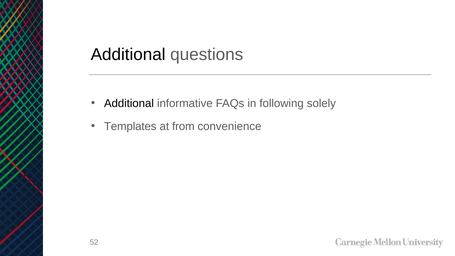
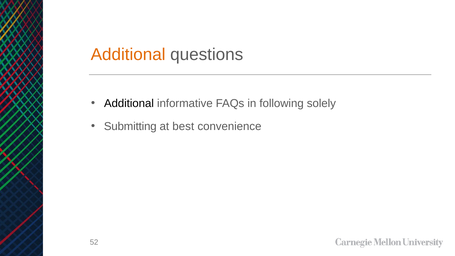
Additional colour: black -> orange (128, 54)
Templates: Templates -> Submitting (130, 126)
from: from -> best (183, 126)
